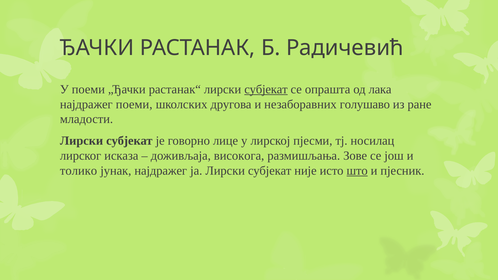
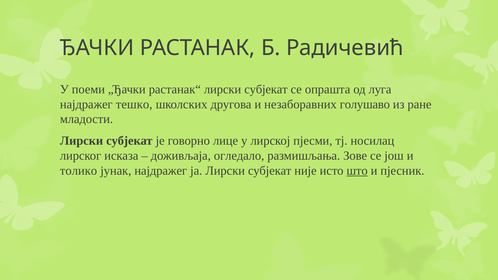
субјекат underline: present -> none (266, 89)
лака: лака -> луга (380, 89)
најдражег поеми: поеми -> тешко (134, 104)
високога: високога -> огледало (239, 156)
